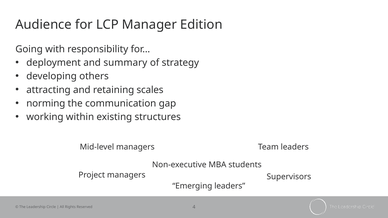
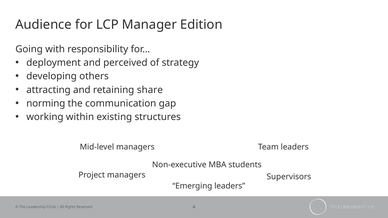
summary: summary -> perceived (125, 63)
scales: scales -> share (150, 90)
